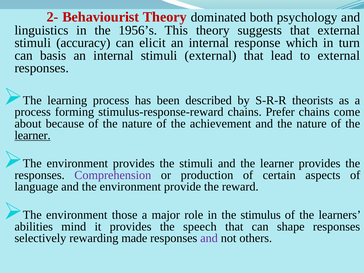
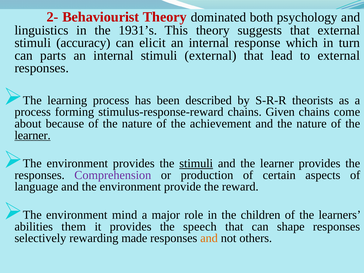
1956’s: 1956’s -> 1931’s (138, 30)
basis: basis -> parts (53, 56)
Prefer: Prefer -> Given (280, 112)
stimuli underline: none -> present (196, 163)
those: those -> mind (125, 215)
stimulus: stimulus -> children (261, 215)
mind: mind -> them (74, 227)
and colour: purple -> orange (209, 238)
